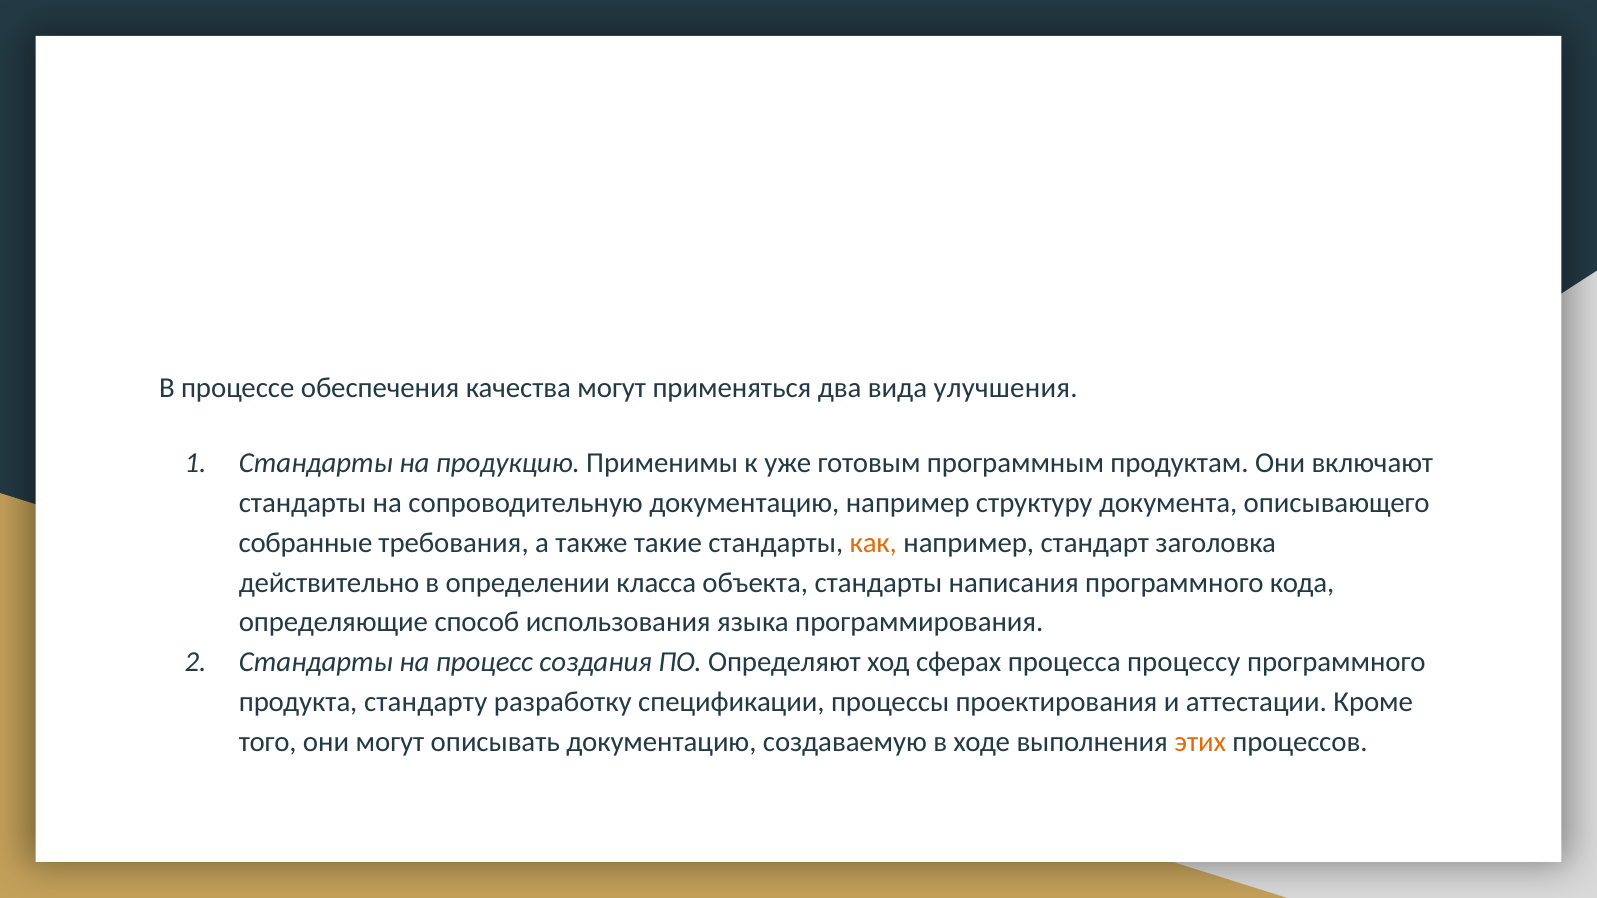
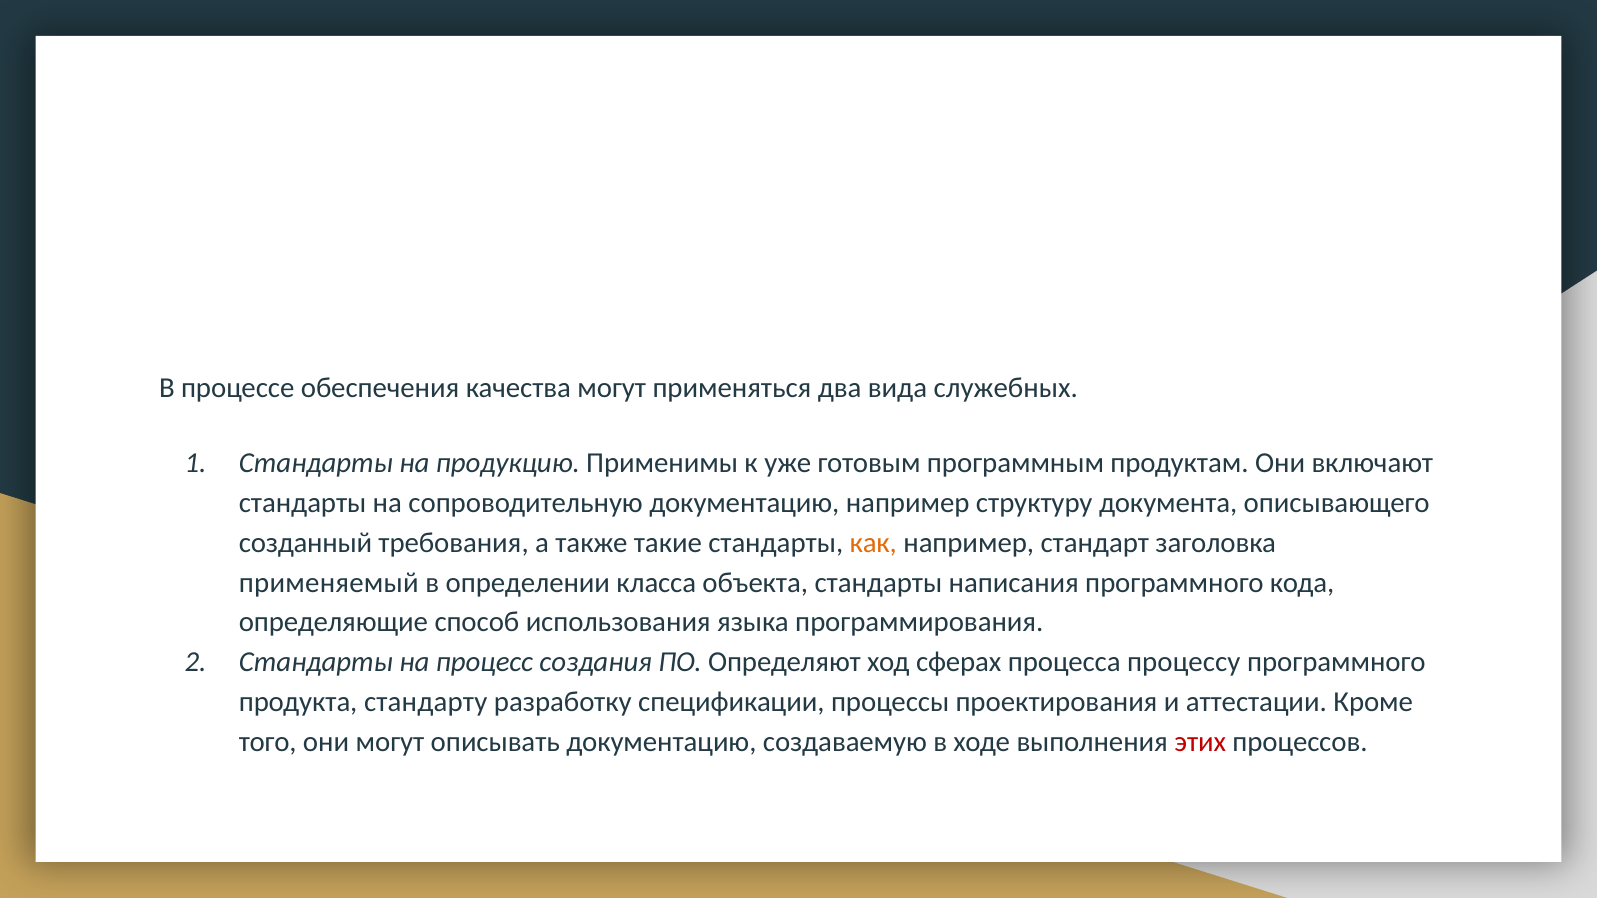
улучшения: улучшения -> служебных (1006, 388)
собранные: собранные -> созданный (306, 543)
действительно: действительно -> применяемый (329, 583)
этих colour: orange -> red (1200, 742)
